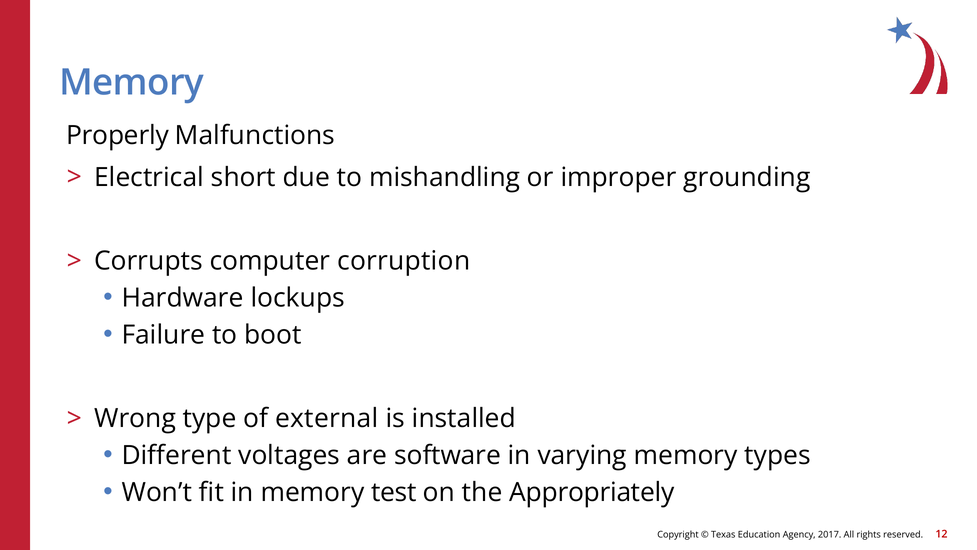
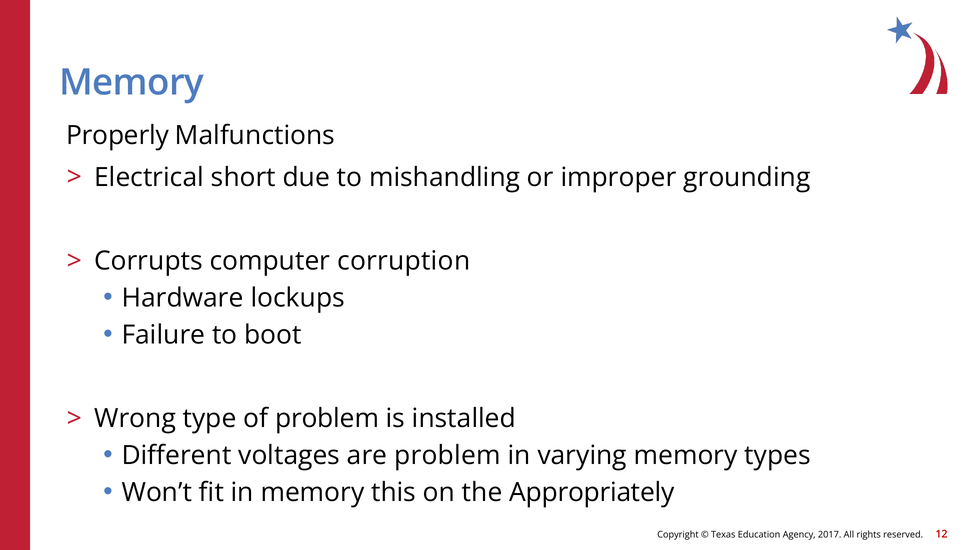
of external: external -> problem (327, 418)
are software: software -> problem (447, 455)
test: test -> this (394, 492)
